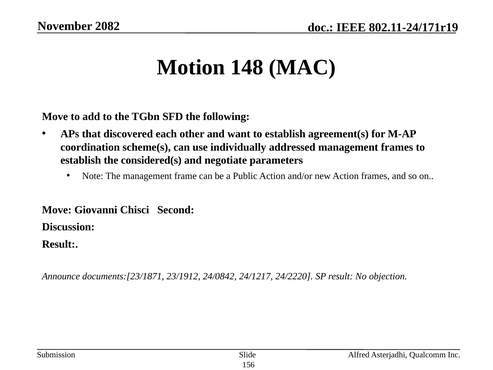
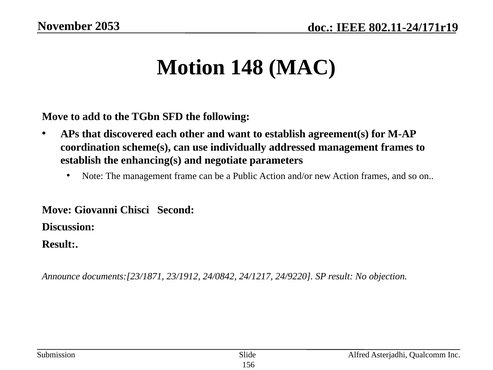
2082: 2082 -> 2053 (107, 26)
considered(s: considered(s -> enhancing(s (151, 160)
24/2220: 24/2220 -> 24/9220 (294, 276)
